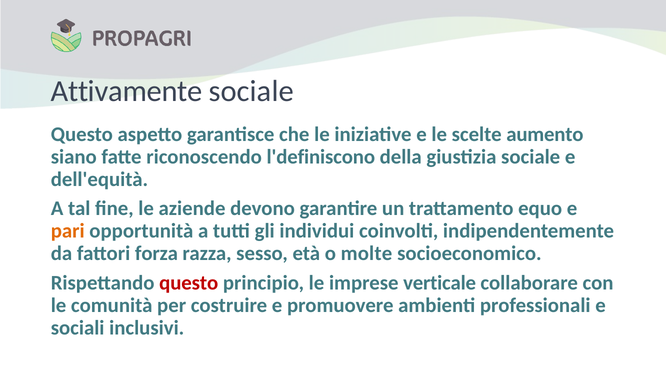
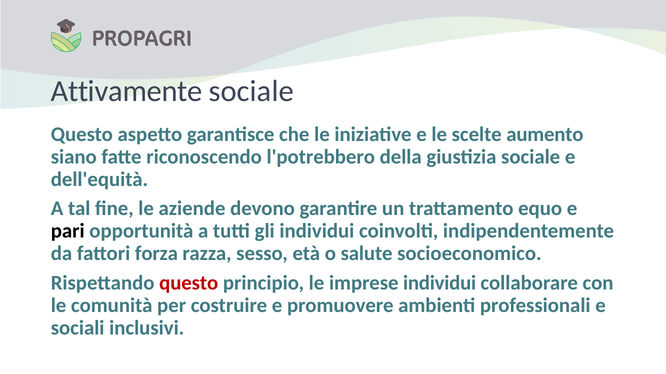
l'definiscono: l'definiscono -> l'potrebbero (321, 157)
pari colour: orange -> black (68, 231)
molte: molte -> salute (367, 254)
imprese verticale: verticale -> individui (440, 283)
